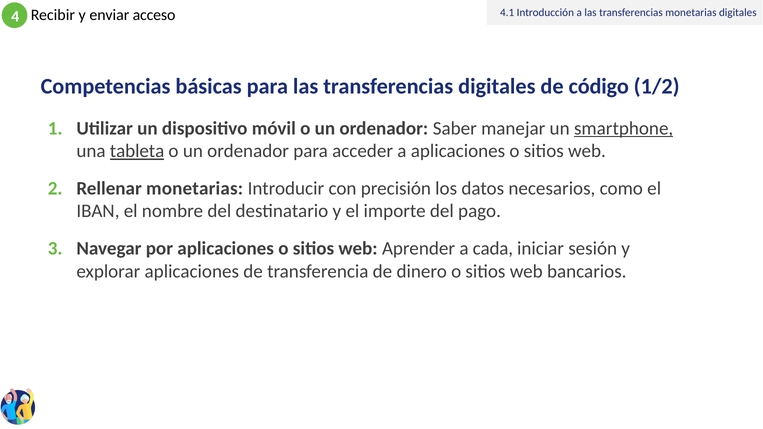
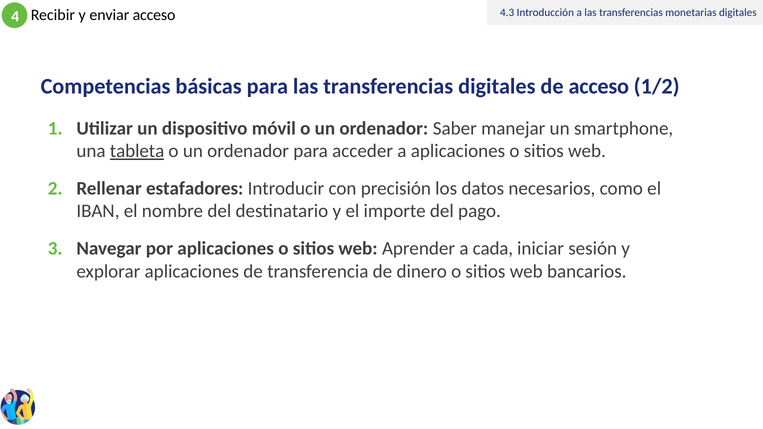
4.1: 4.1 -> 4.3 (507, 12)
de código: código -> acceso (599, 86)
smartphone underline: present -> none (624, 128)
Rellenar monetarias: monetarias -> estafadores (195, 188)
